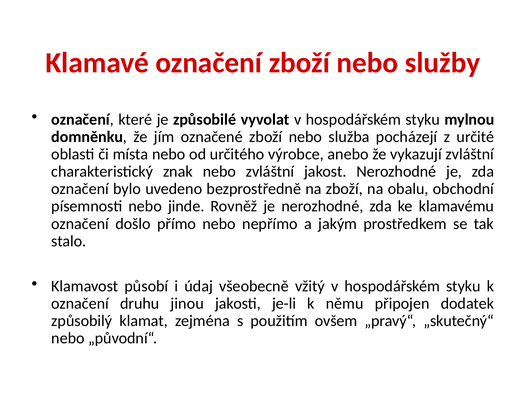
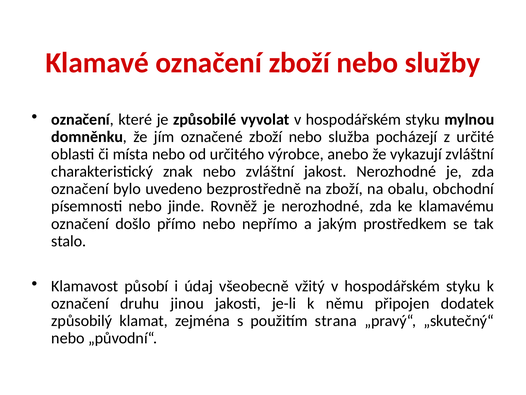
ovšem: ovšem -> strana (336, 321)
